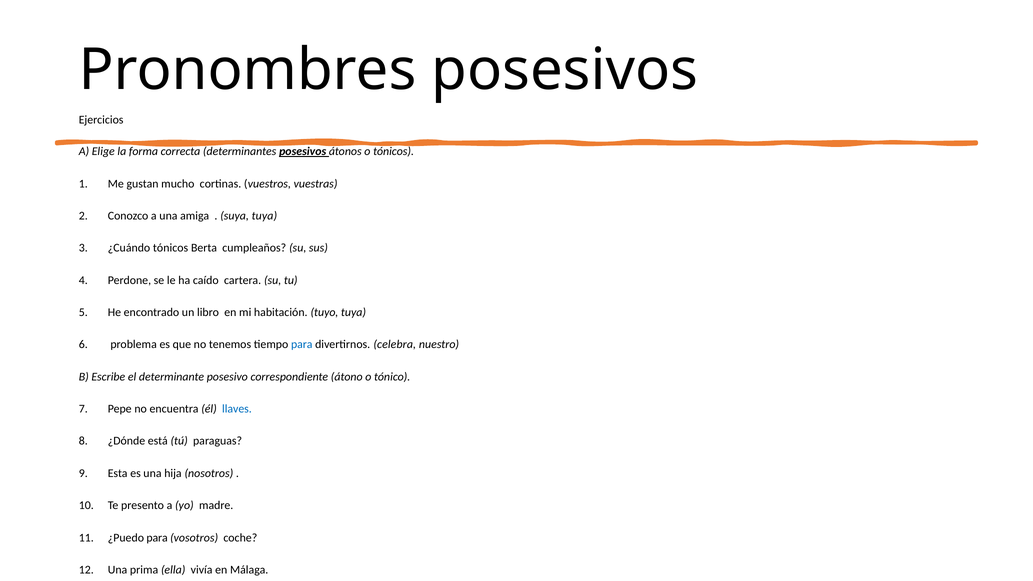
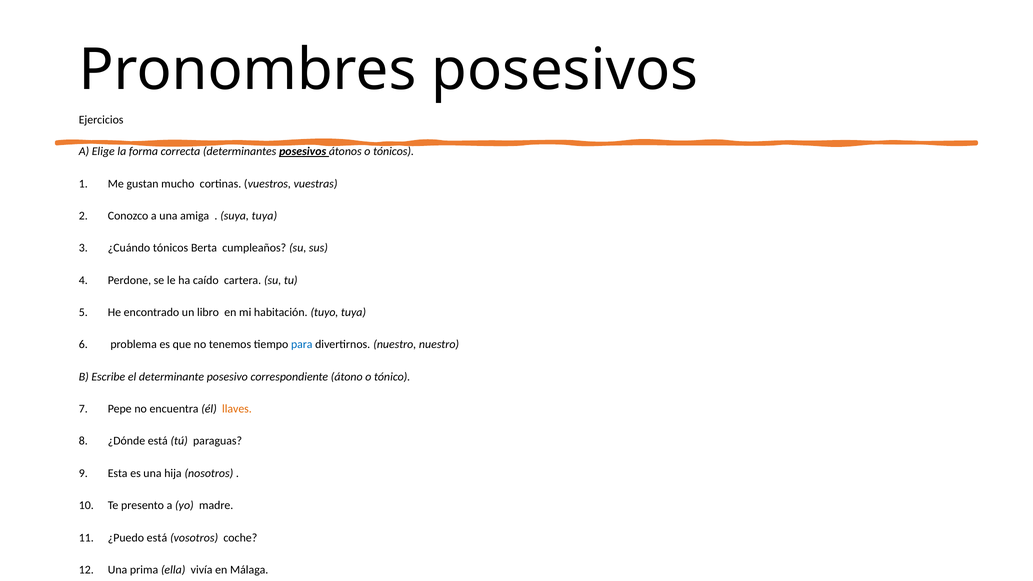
divertirnos celebra: celebra -> nuestro (395, 345)
llaves colour: blue -> orange (237, 409)
¿Puedo para: para -> está (157, 538)
